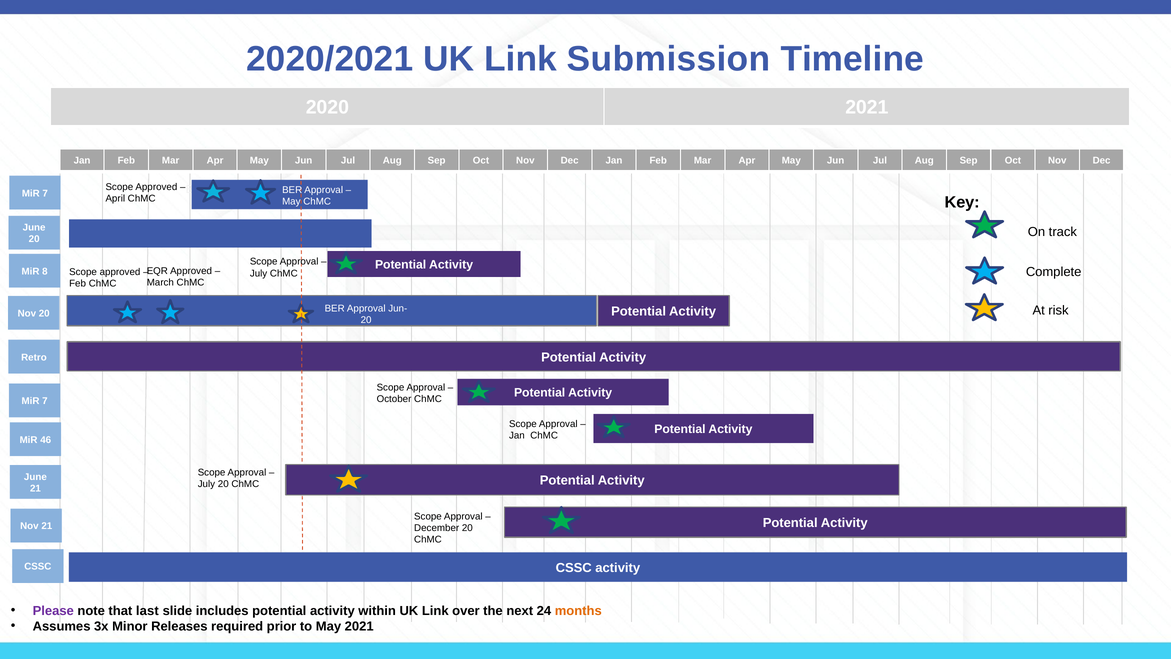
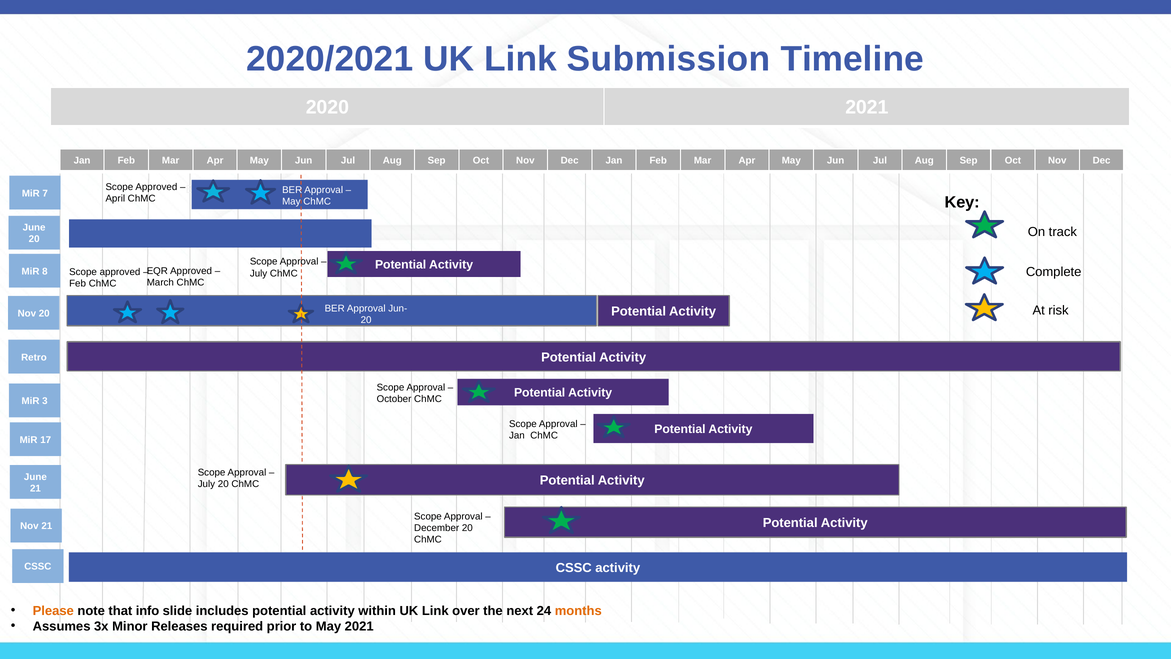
7: 7 -> 3 (45, 401)
46: 46 -> 17 (46, 440)
Please colour: purple -> orange (53, 610)
last: last -> info (148, 610)
